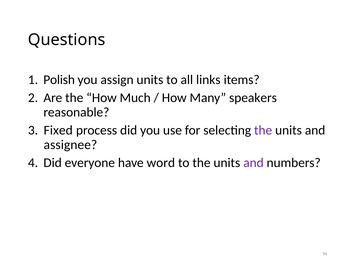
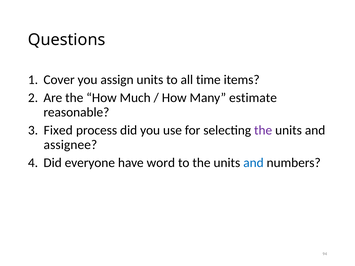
Polish: Polish -> Cover (59, 80)
links: links -> time (208, 80)
speakers: speakers -> estimate (253, 98)
and colour: purple -> blue (253, 163)
